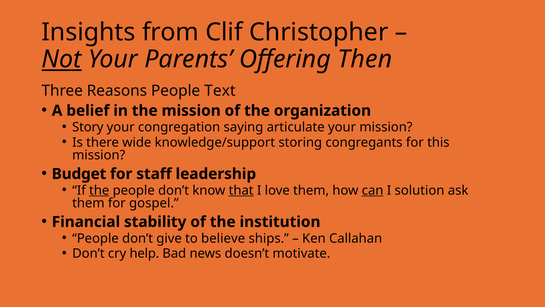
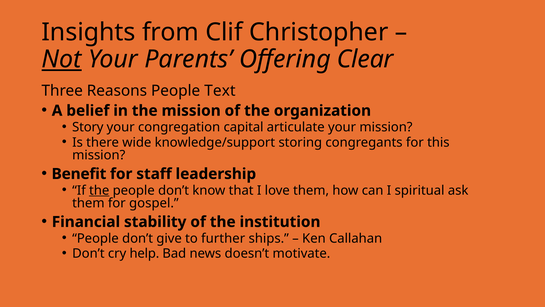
Then: Then -> Clear (365, 59)
saying: saying -> capital (244, 127)
Budget: Budget -> Benefit (79, 174)
that underline: present -> none (241, 190)
can underline: present -> none (373, 190)
solution: solution -> spiritual (420, 190)
believe: believe -> further (223, 238)
